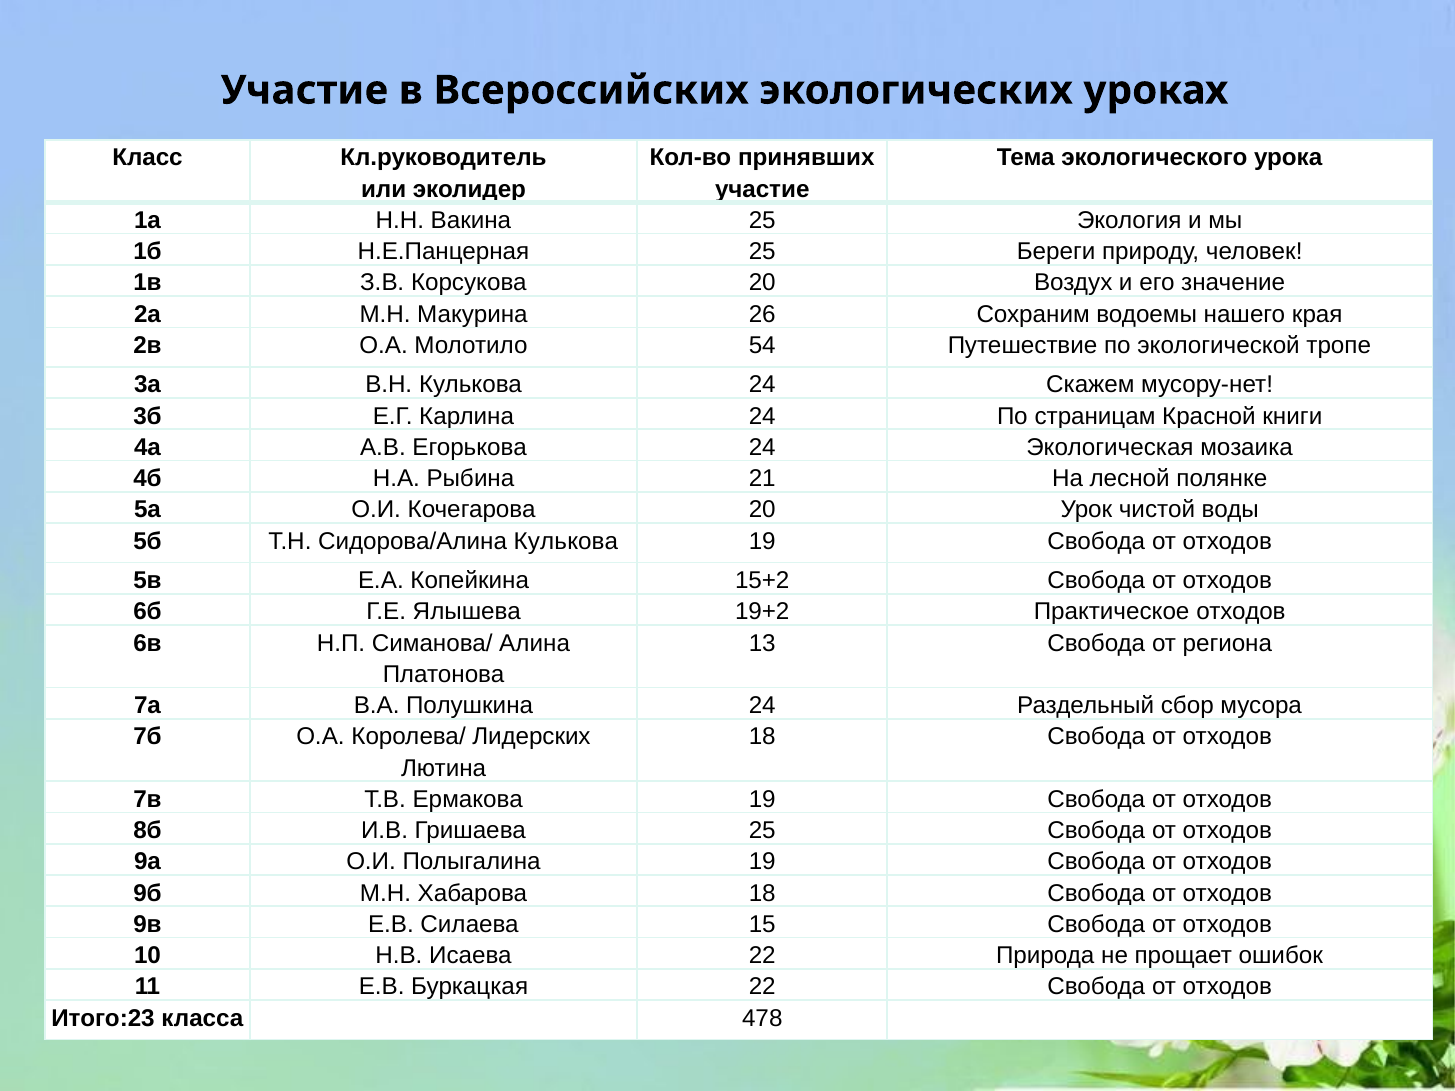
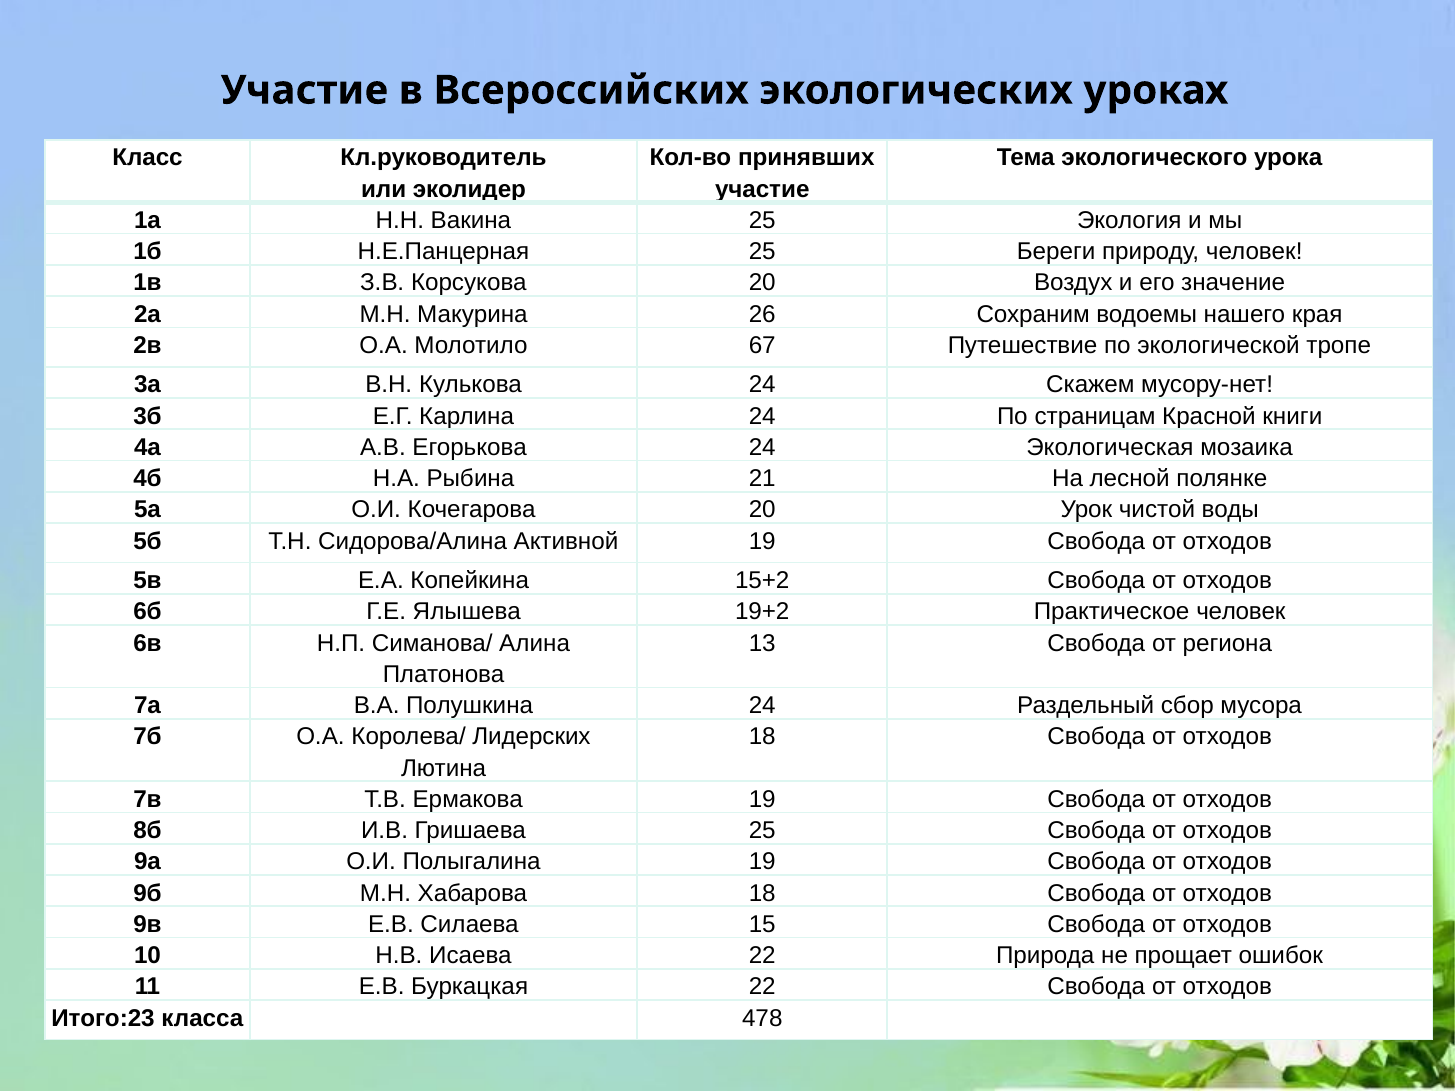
54: 54 -> 67 (762, 346)
Сидорова/Алина Кулькова: Кулькова -> Активной (566, 541)
Практическое отходов: отходов -> человек (1241, 612)
